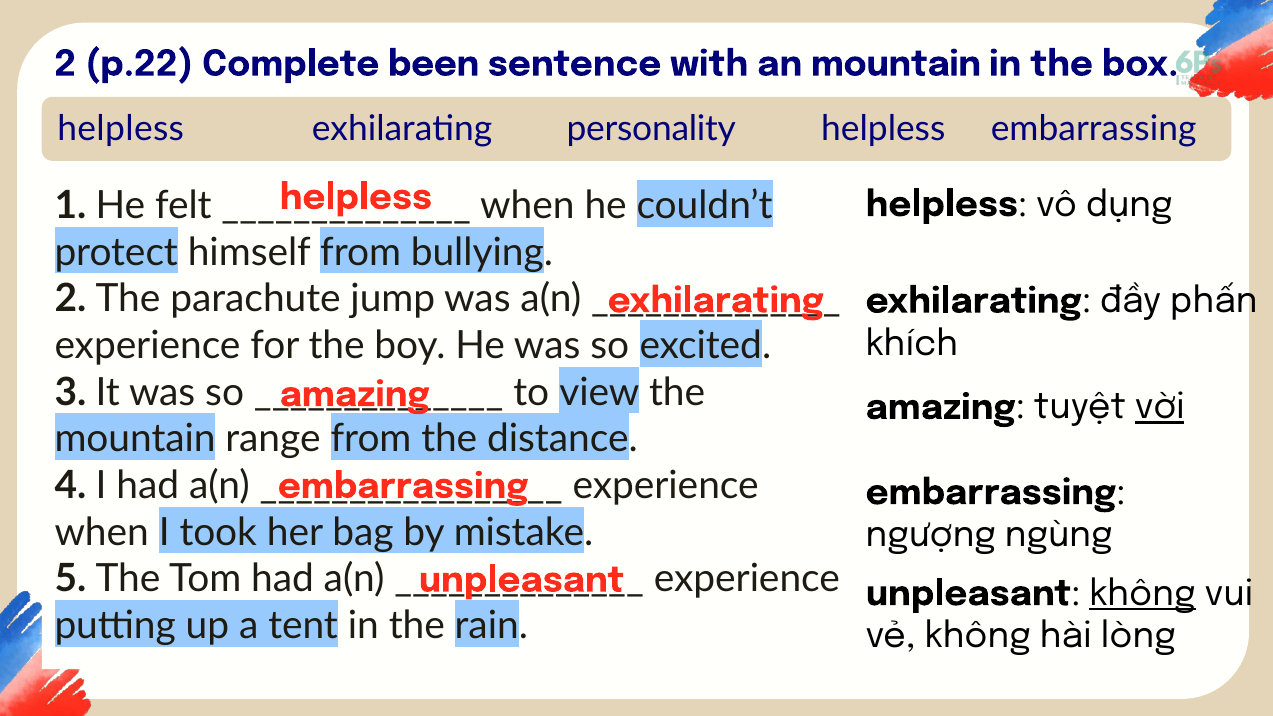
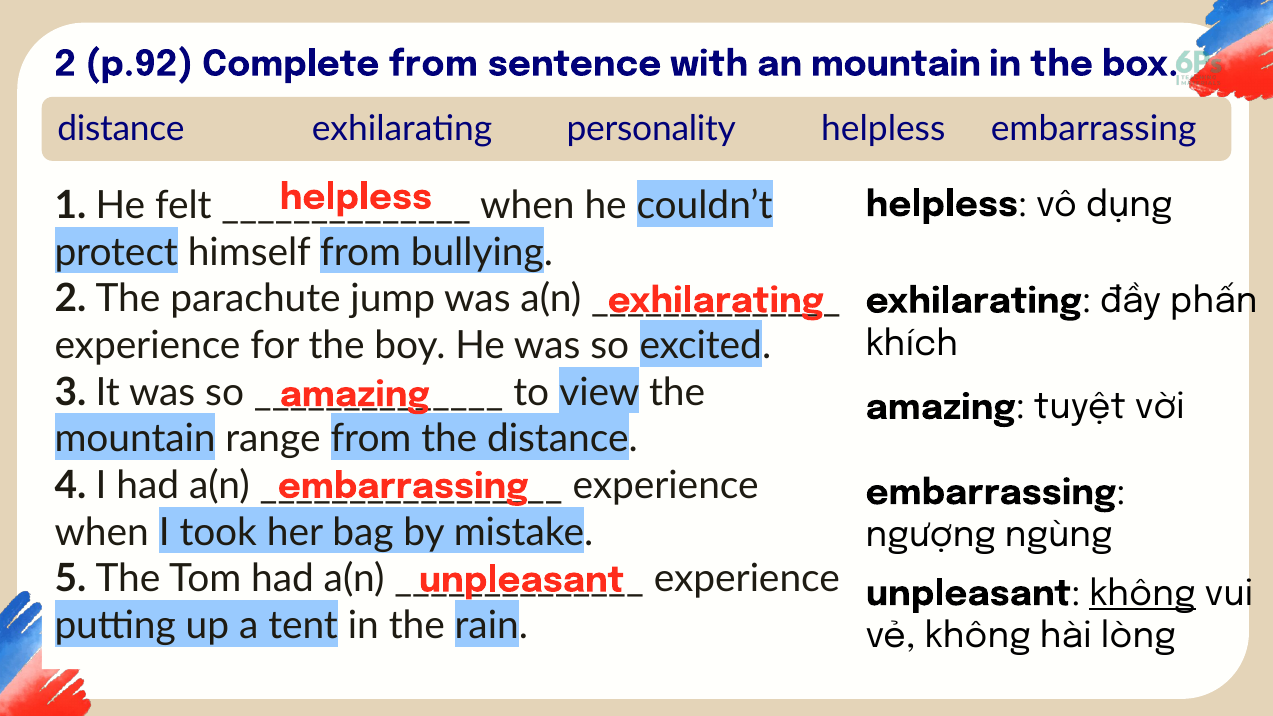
p.22: p.22 -> p.92 (139, 64)
Complete been: been -> from (433, 64)
helpless: helpless -> distance (121, 129)
vời underline: present -> none (1160, 407)
